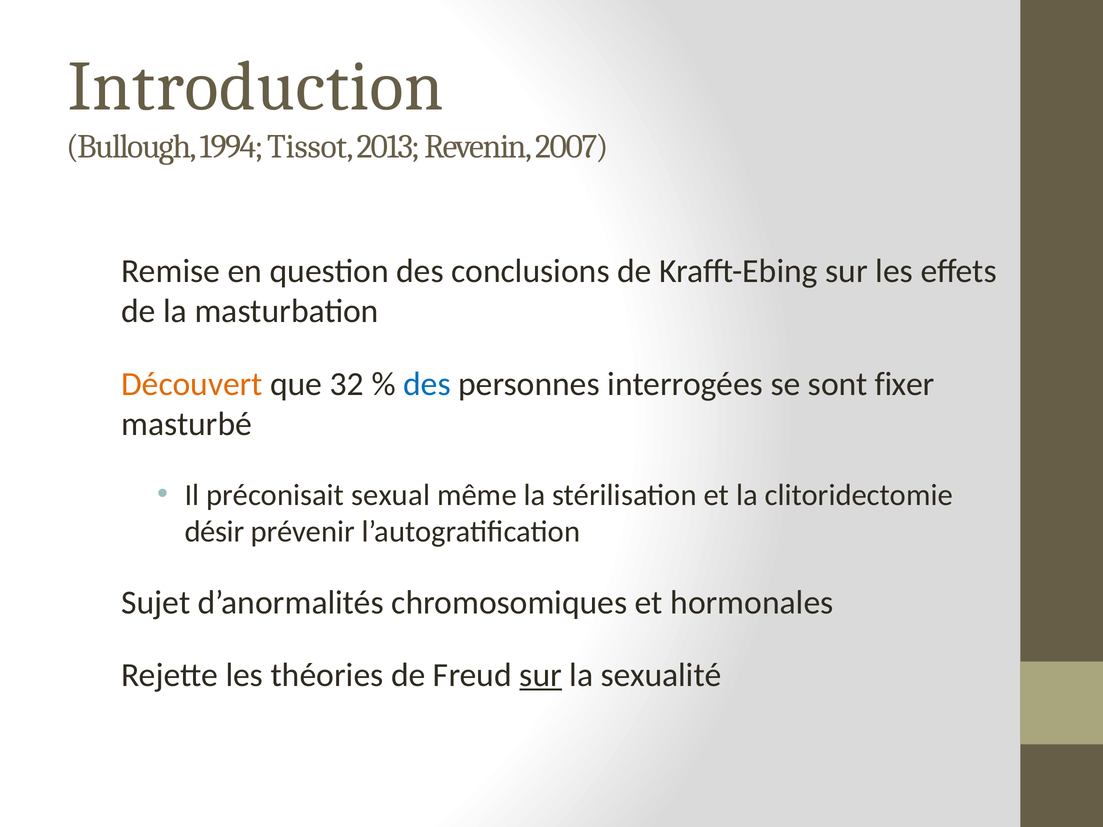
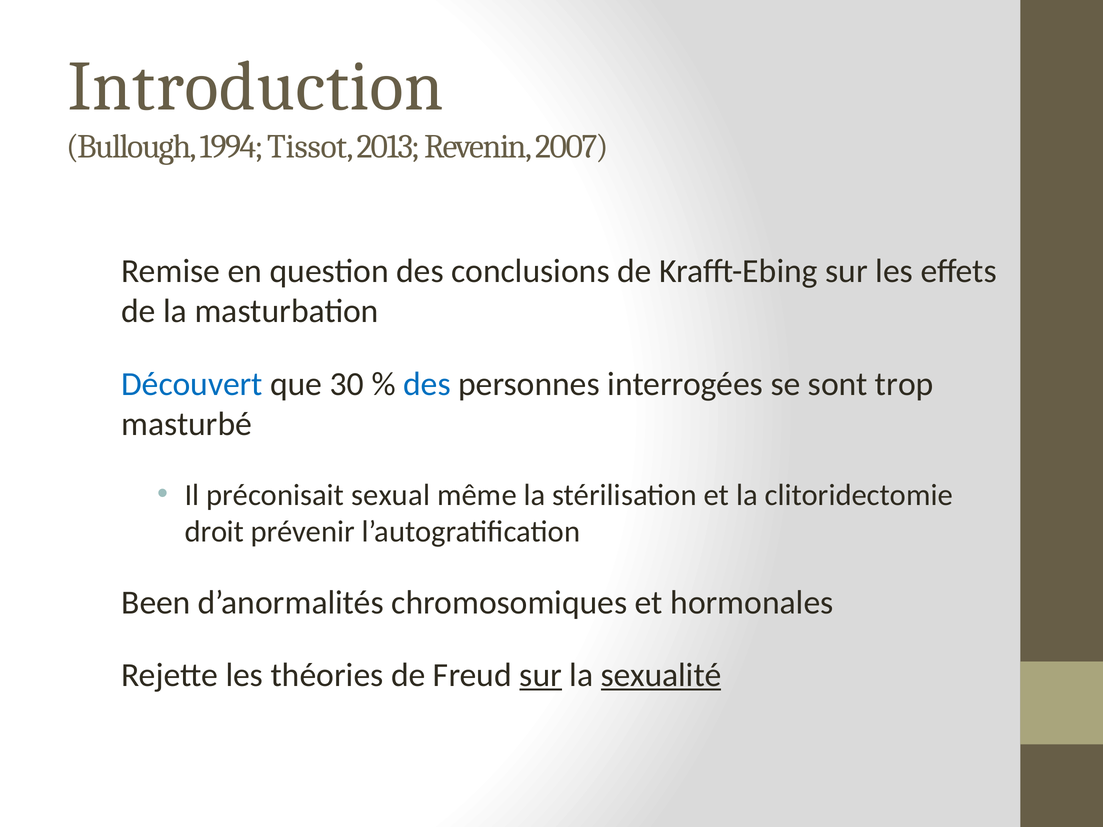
Découvert colour: orange -> blue (192, 384)
32: 32 -> 30 (347, 384)
fixer: fixer -> trop (904, 384)
désir: désir -> droit (214, 532)
Sujet: Sujet -> Been (156, 603)
sexualité underline: none -> present (661, 675)
